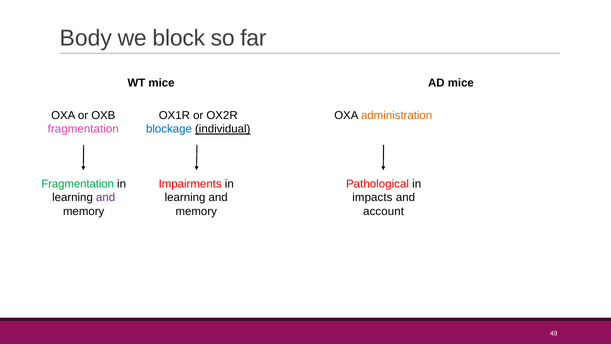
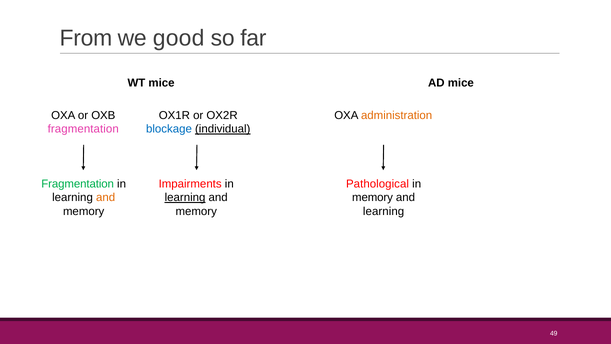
Body: Body -> From (86, 38)
block: block -> good (179, 38)
and colour: purple -> orange (106, 197)
learning underline: none -> present (185, 197)
impacts: impacts -> memory (373, 197)
account: account -> learning (384, 211)
